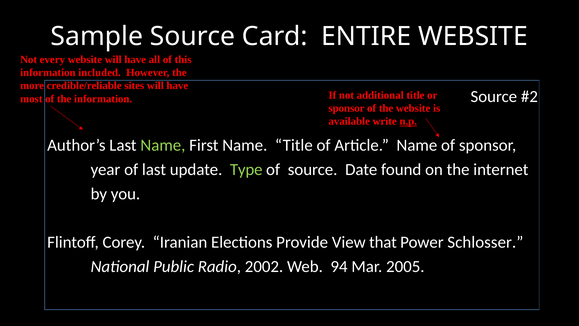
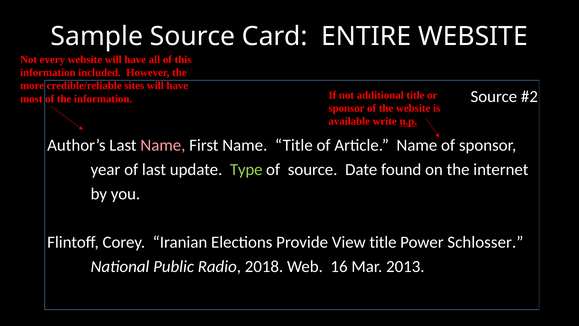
Name colour: light green -> pink (163, 145)
View that: that -> title (383, 242)
2002: 2002 -> 2018 (264, 266)
94: 94 -> 16 (339, 266)
2005: 2005 -> 2013 (405, 266)
